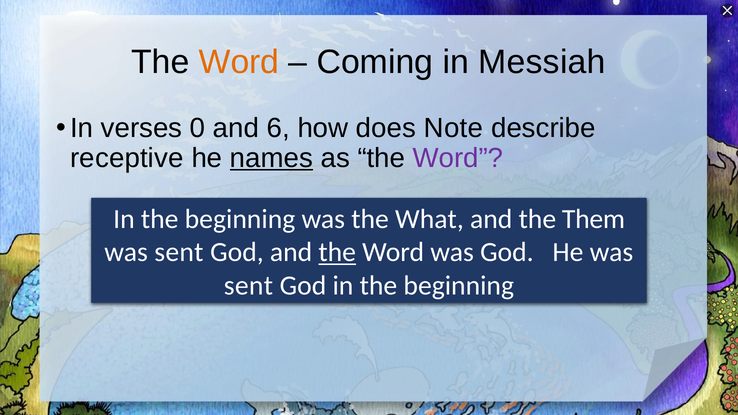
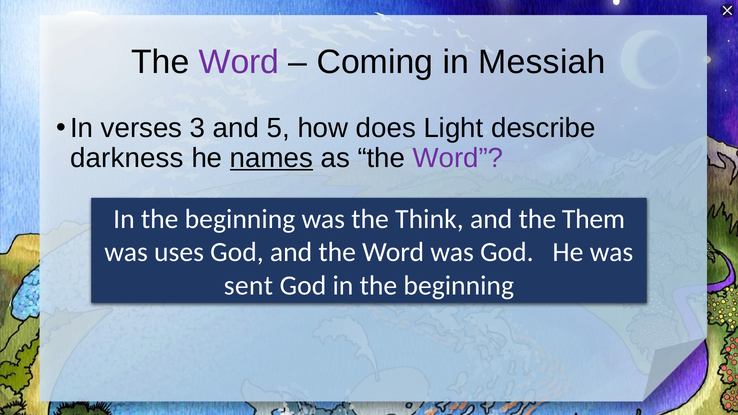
Word colour: orange -> purple (239, 62)
0: 0 -> 3 (198, 128)
6: 6 -> 5 (278, 128)
Note: Note -> Light (454, 128)
receptive: receptive -> darkness (127, 158)
What: What -> Think (429, 219)
sent: sent -> uses (179, 252)
the underline: present -> none (337, 252)
